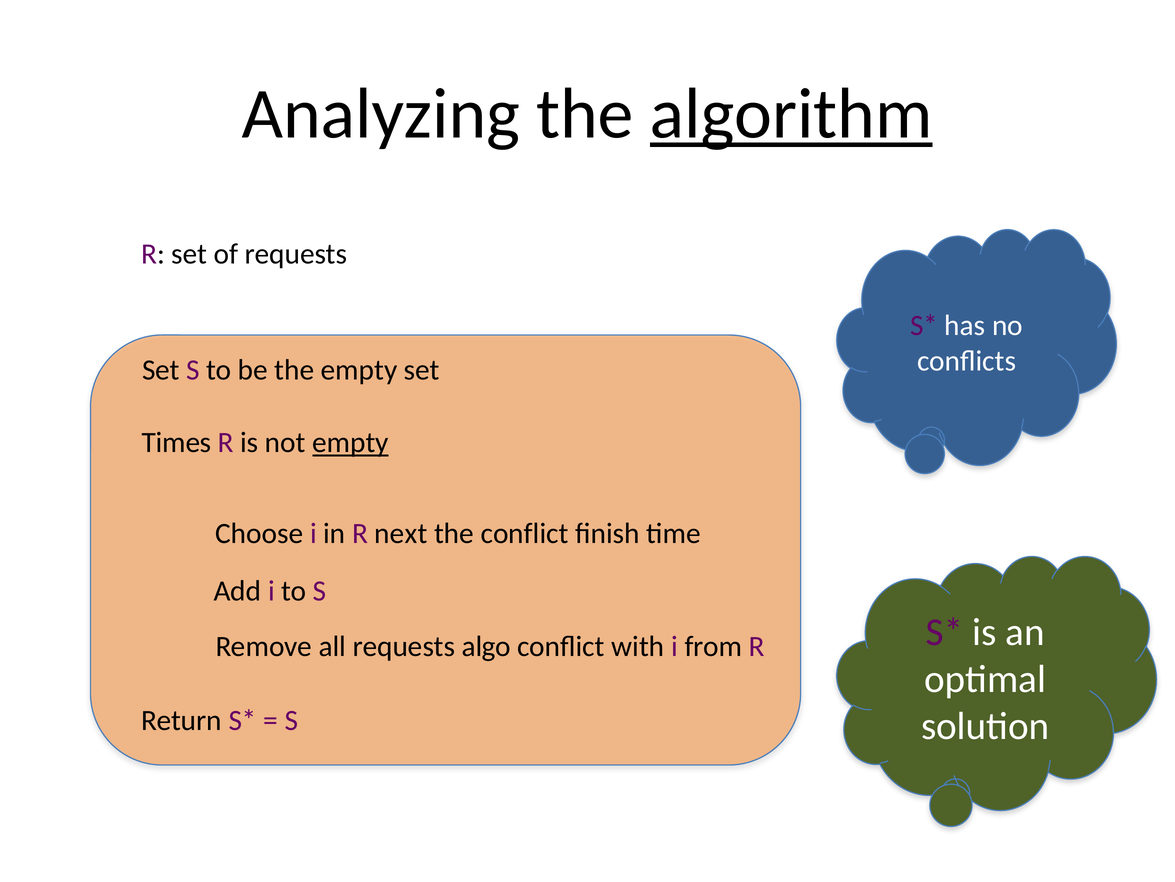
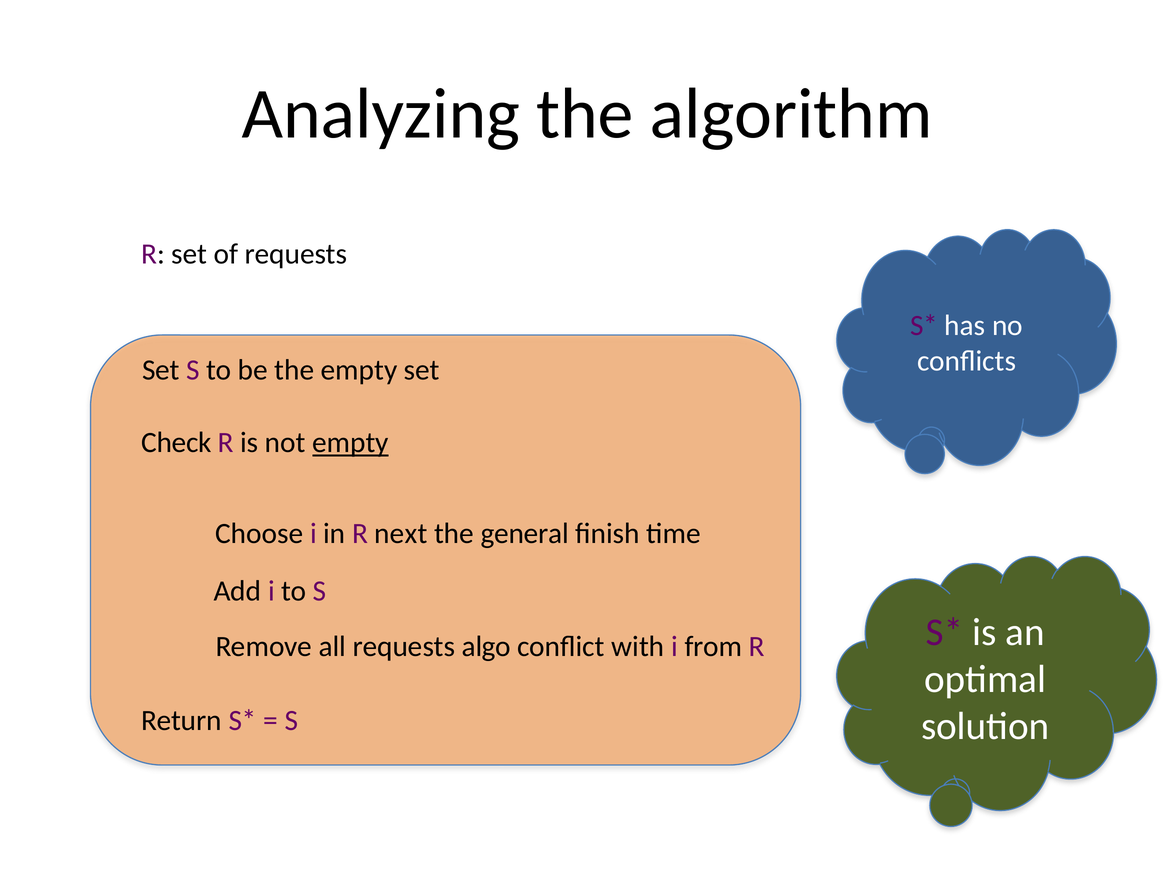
algorithm underline: present -> none (791, 114)
Times: Times -> Check (177, 442)
the conflict: conflict -> general (525, 533)
